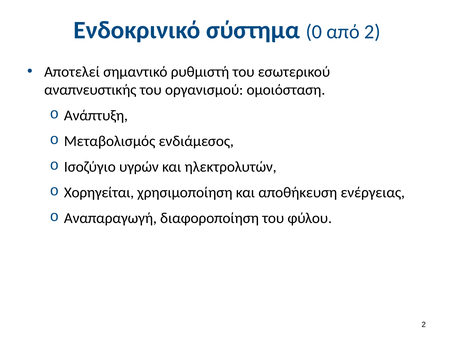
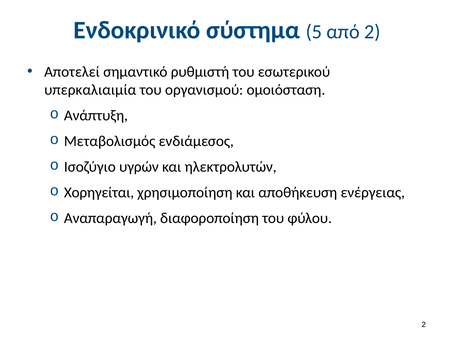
0: 0 -> 5 (314, 32)
αναπνευστικής: αναπνευστικής -> υπερκαλιαιμία (90, 90)
